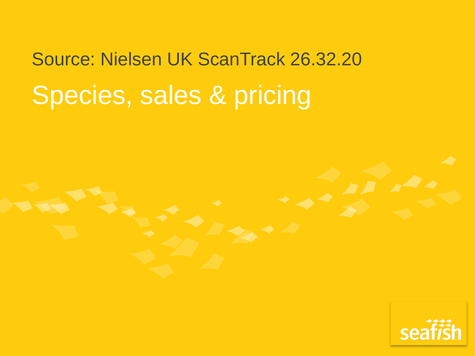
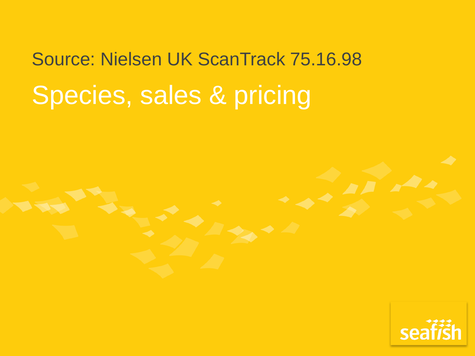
26.32.20: 26.32.20 -> 75.16.98 (326, 59)
